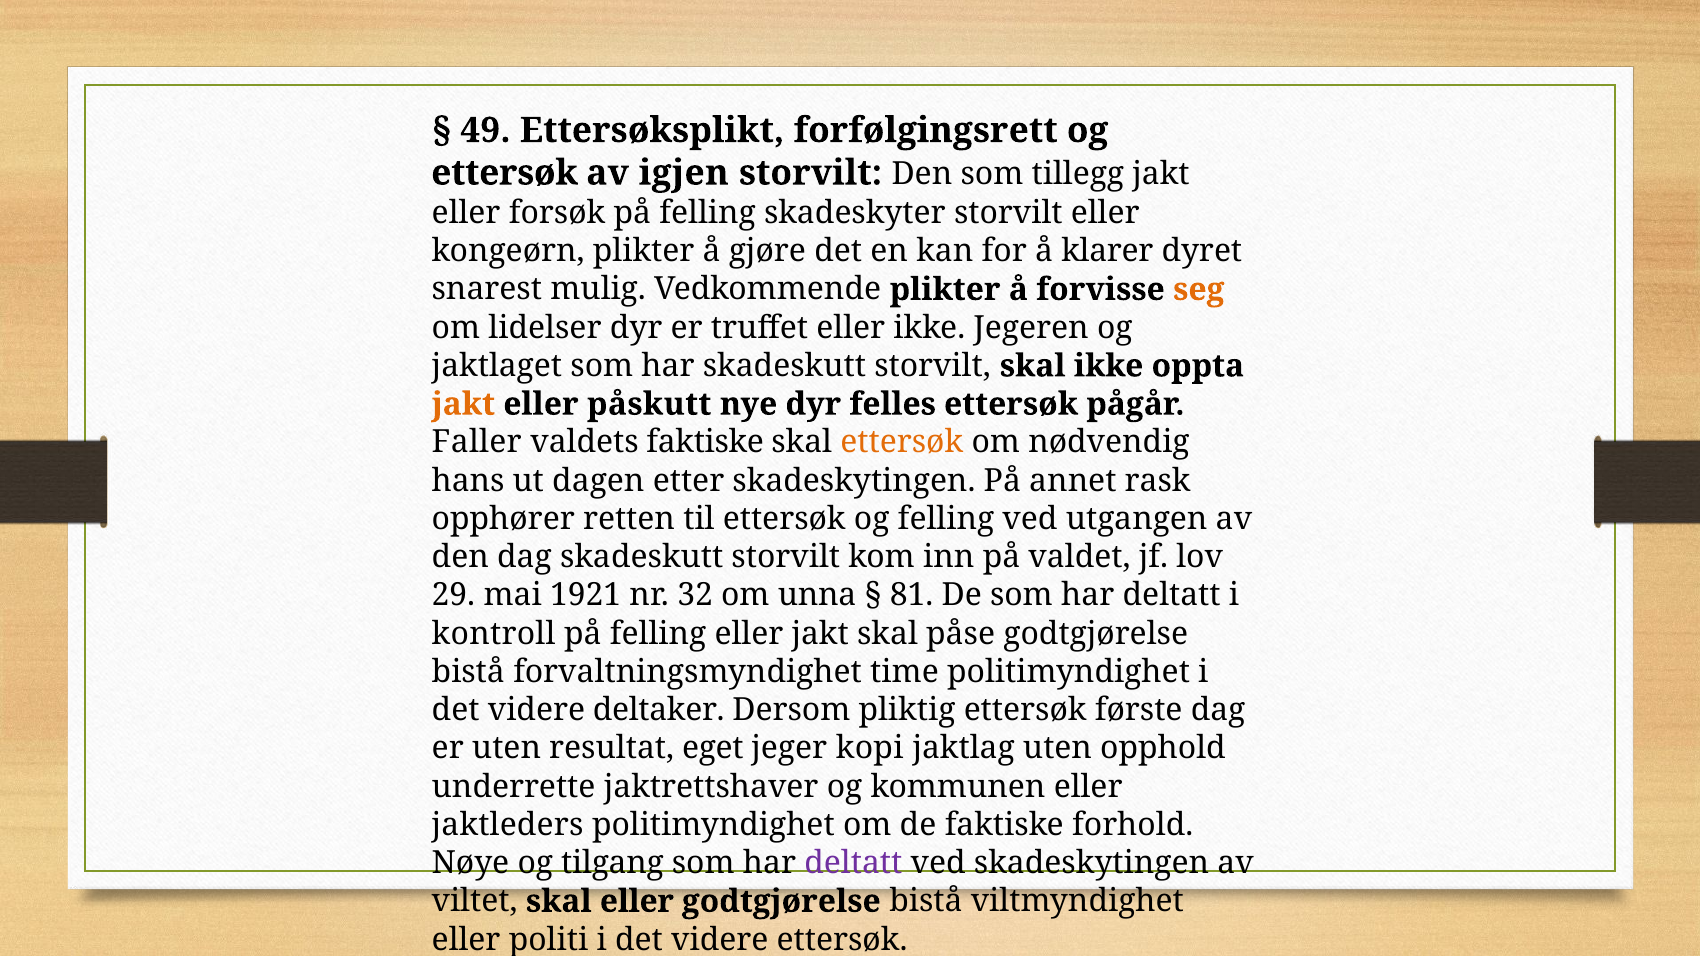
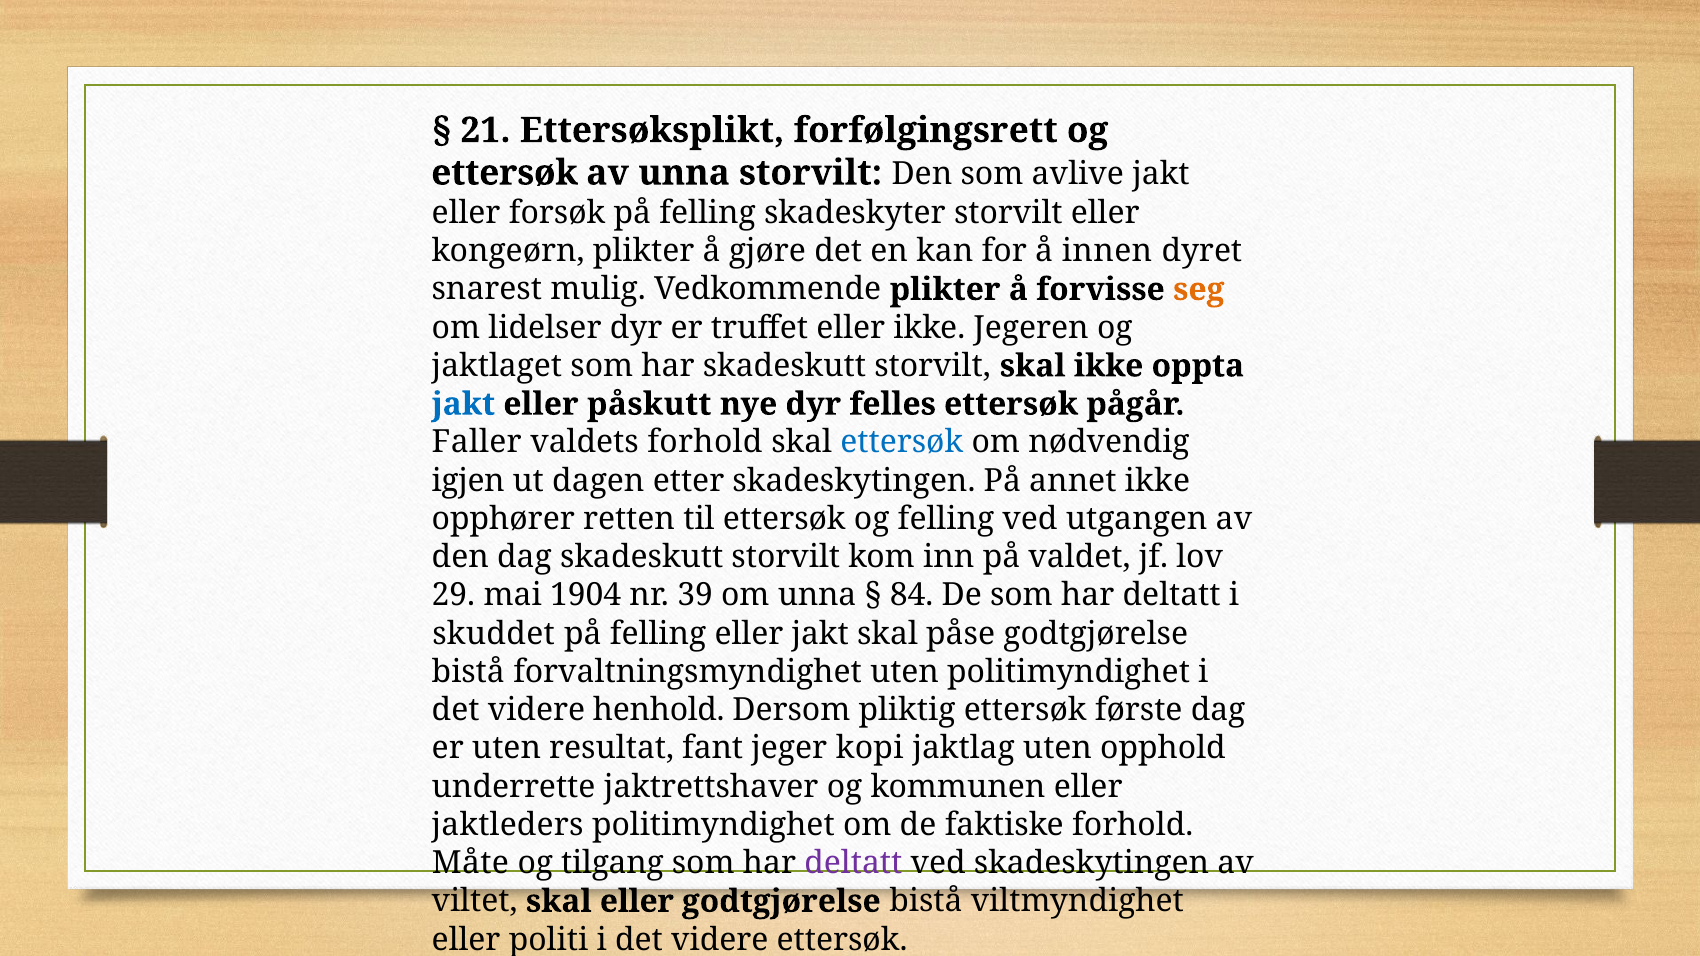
49: 49 -> 21 (485, 130)
av igjen: igjen -> unna (684, 173)
tillegg: tillegg -> avlive (1078, 174)
klarer: klarer -> innen (1107, 251)
jakt colour: orange -> blue (463, 404)
valdets faktiske: faktiske -> forhold (705, 443)
ettersøk colour: orange -> blue (902, 443)
hans: hans -> igjen (468, 481)
annet rask: rask -> ikke (1157, 481)
1921: 1921 -> 1904 (586, 596)
32: 32 -> 39 (695, 596)
81: 81 -> 84 (912, 596)
kontroll: kontroll -> skuddet (494, 634)
forvaltningsmyndighet time: time -> uten (905, 672)
deltaker: deltaker -> henhold (659, 710)
eget: eget -> fant (713, 749)
Nøye: Nøye -> Måte (470, 863)
